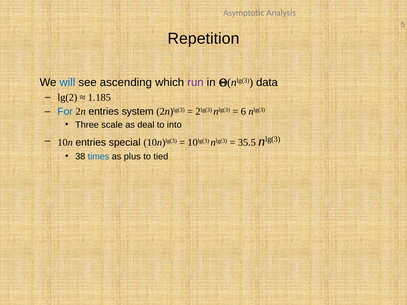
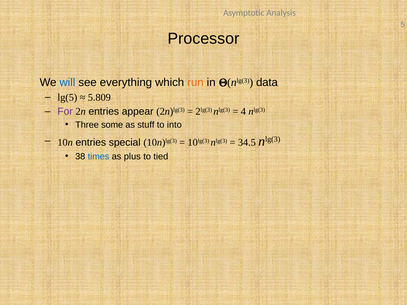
Repetition: Repetition -> Processor (203, 39)
ascending: ascending -> everything (126, 83)
run colour: purple -> orange (195, 83)
lg(2: lg(2 -> lg(5 (67, 97)
1.185: 1.185 -> 5.809 (99, 97)
For colour: blue -> purple (65, 112)
system: system -> appear (138, 112)
6: 6 -> 4 (243, 112)
scale: scale -> some (112, 125)
deal: deal -> stuff (146, 125)
35.5: 35.5 -> 34.5 (247, 143)
